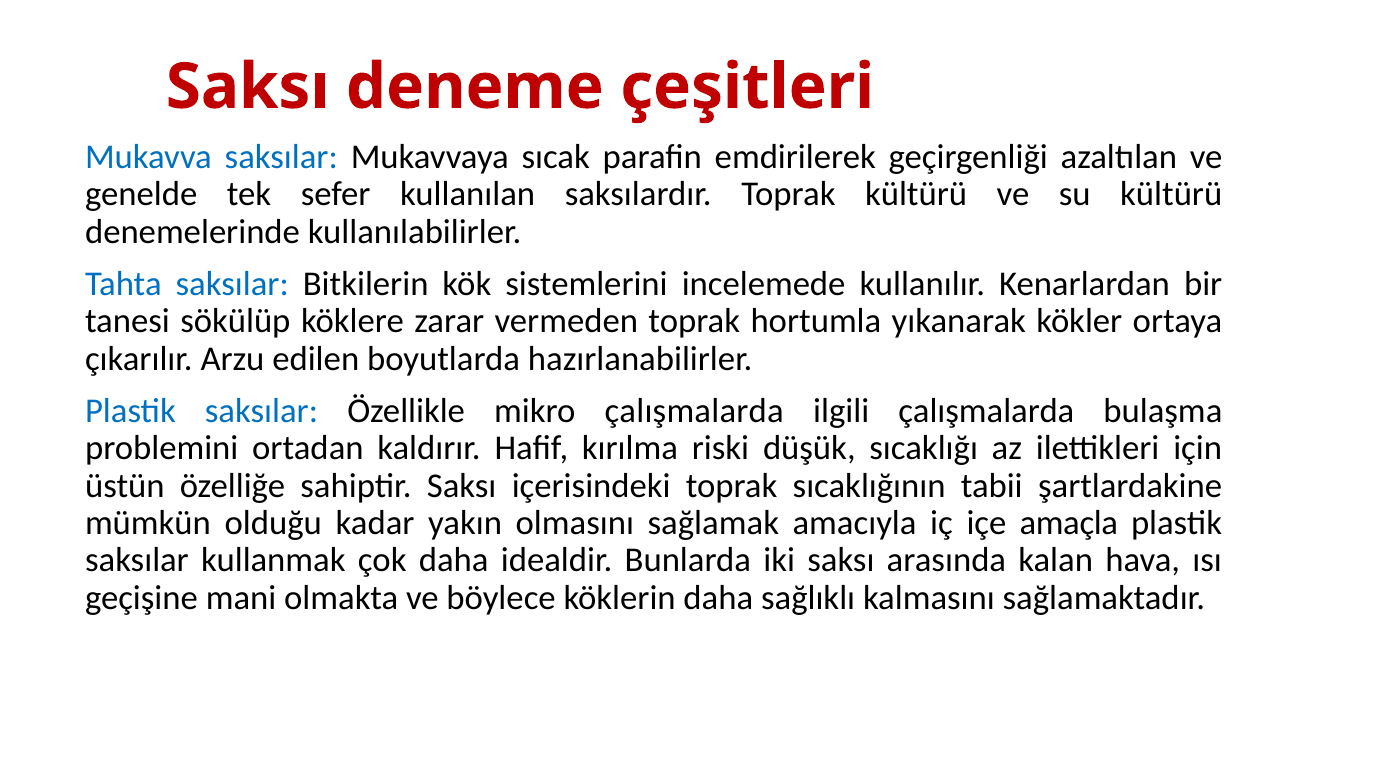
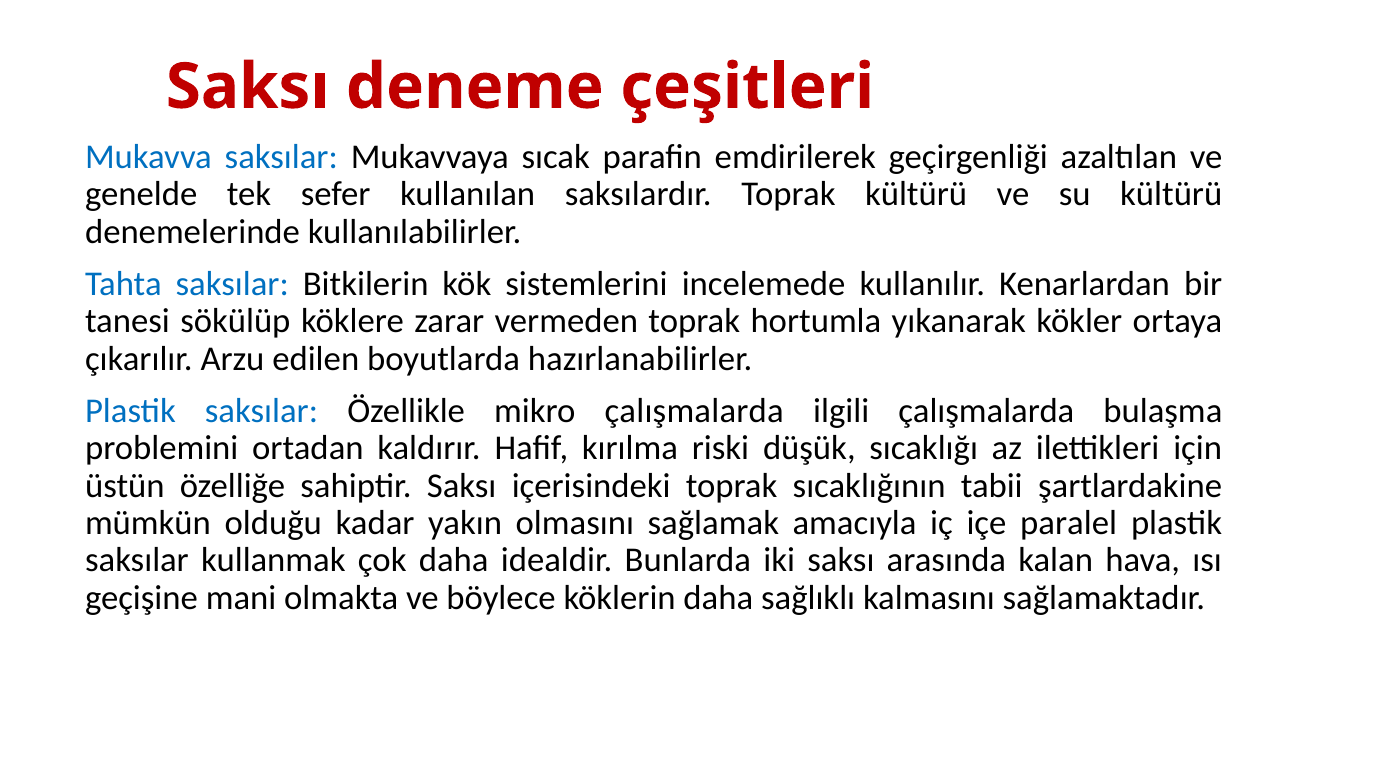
amaçla: amaçla -> paralel (1069, 523)
